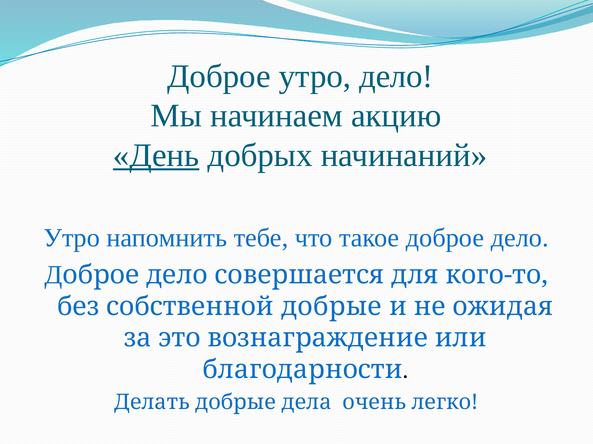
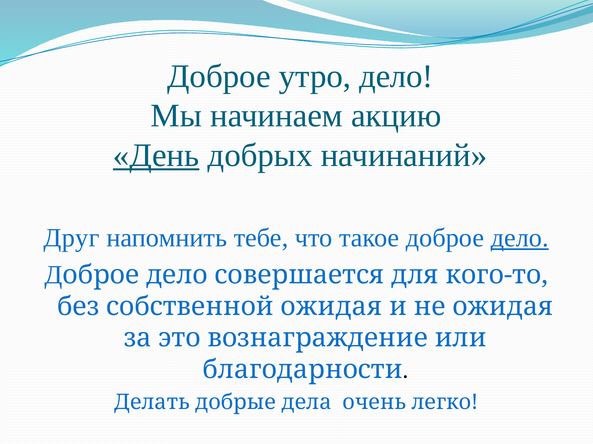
Утро: Утро -> Друг (72, 238)
дело underline: none -> present (520, 238)
собственной добрые: добрые -> ожидая (331, 307)
